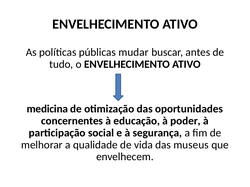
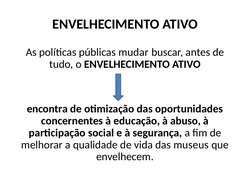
medicina: medicina -> encontra (47, 109)
poder: poder -> abuso (186, 121)
